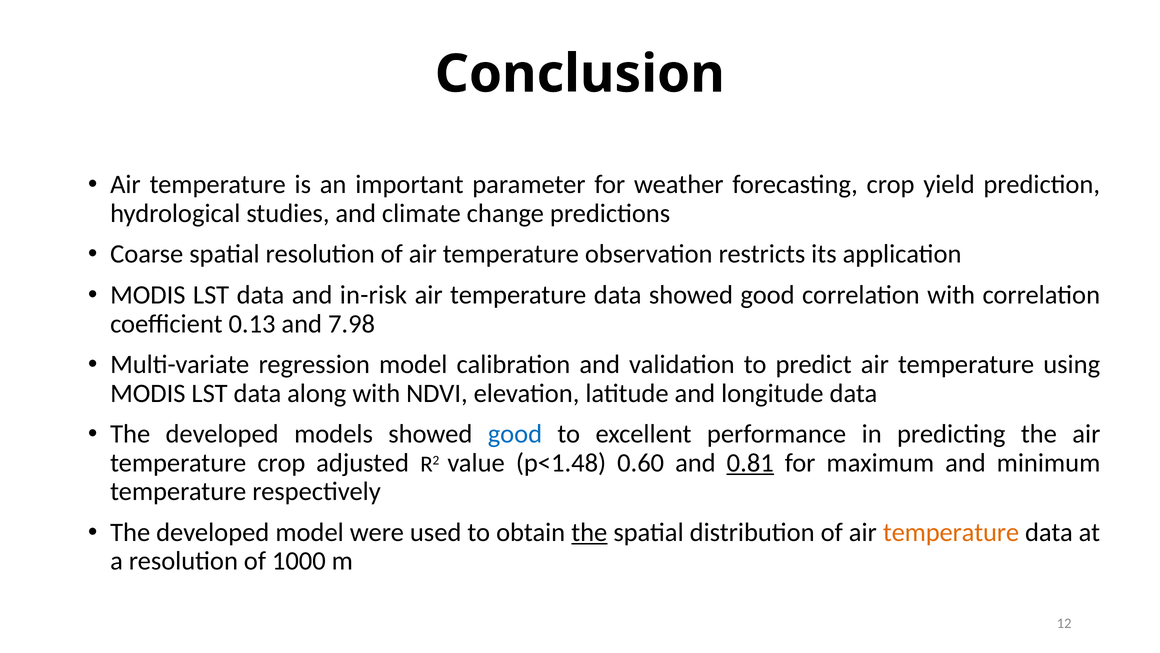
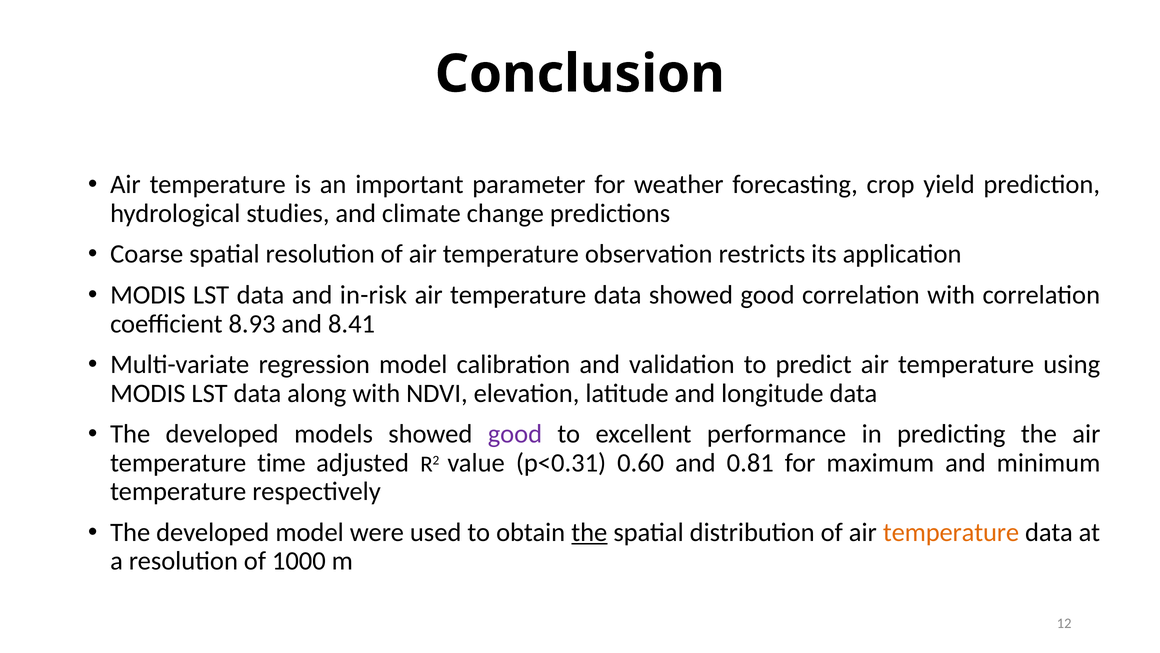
0.13: 0.13 -> 8.93 (252, 324)
7.98: 7.98 -> 8.41 (352, 324)
good colour: blue -> purple (515, 434)
temperature crop: crop -> time (281, 462)
p<1.48: p<1.48 -> p<0.31 (561, 462)
0.81 underline: present -> none (750, 462)
